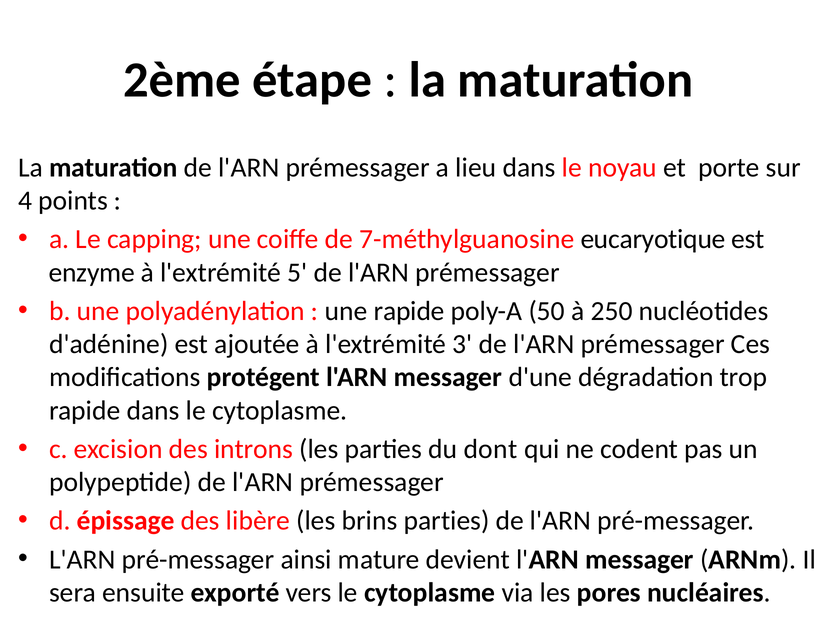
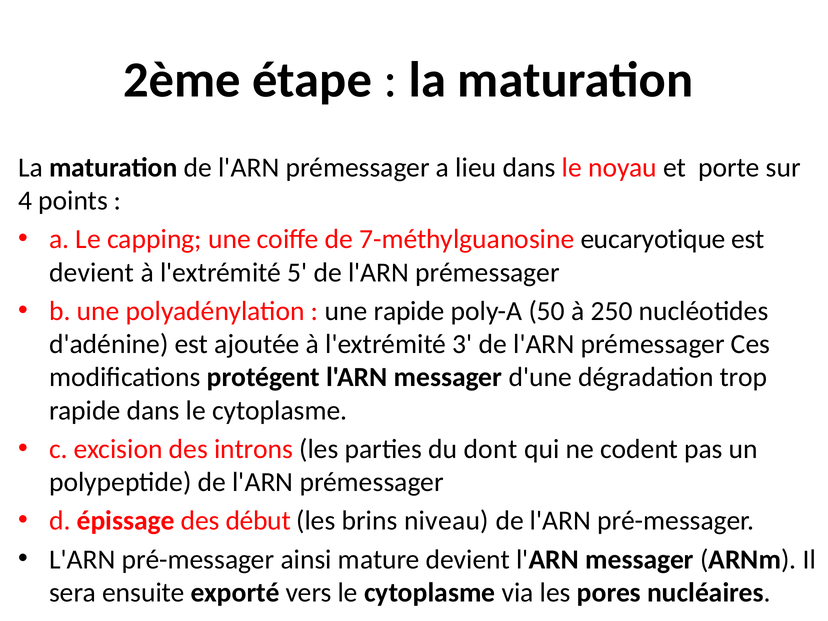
enzyme: enzyme -> devient (92, 272)
libère: libère -> début (258, 521)
brins parties: parties -> niveau (446, 521)
